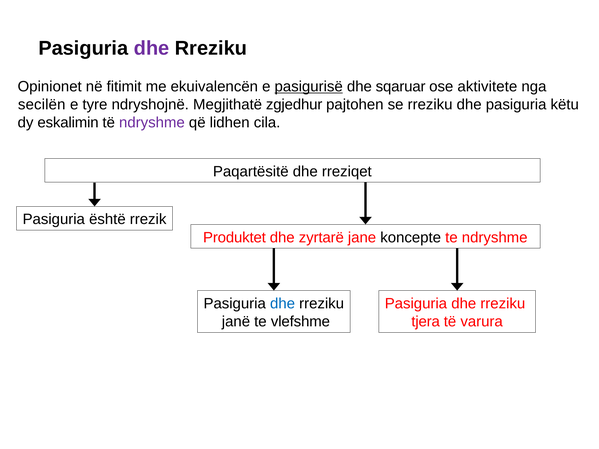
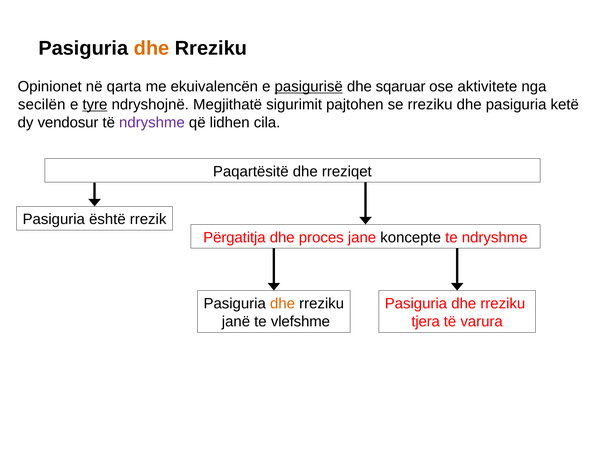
dhe colour: purple -> orange (152, 48)
fitimit: fitimit -> qarta (124, 87)
tyre underline: none -> present (95, 105)
zgjedhur: zgjedhur -> sigurimit (294, 105)
këtu: këtu -> ketë (565, 105)
eskalimin: eskalimin -> vendosur (68, 123)
Produktet: Produktet -> Përgatitja (234, 238)
zyrtarë: zyrtarë -> proces (321, 238)
dhe colour: blue -> orange (283, 304)
